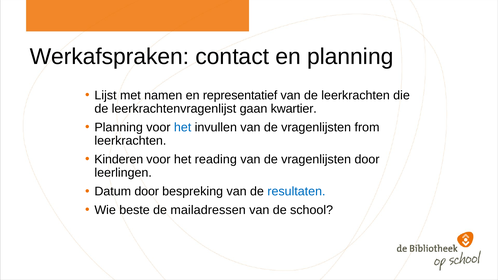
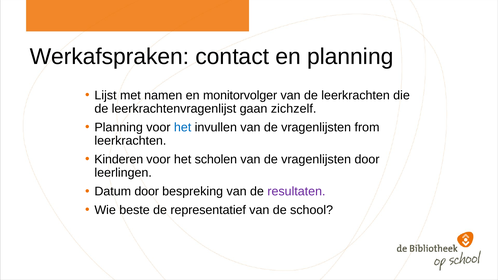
representatief: representatief -> monitorvolger (240, 95)
kwartier: kwartier -> zichzelf (294, 109)
reading: reading -> scholen (216, 159)
resultaten colour: blue -> purple (296, 191)
mailadressen: mailadressen -> representatief (208, 210)
